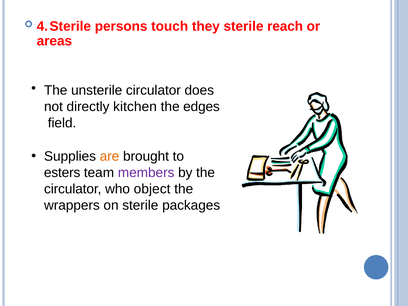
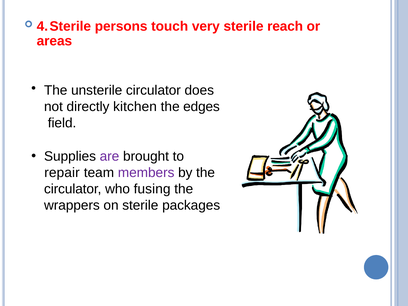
they: they -> very (206, 26)
are colour: orange -> purple (109, 156)
esters: esters -> repair (62, 173)
object: object -> fusing (152, 189)
